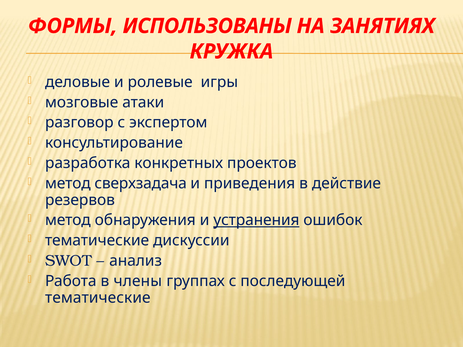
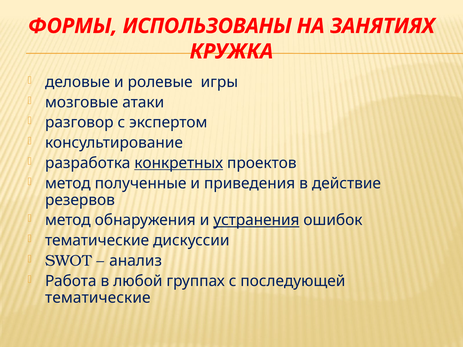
конкретных underline: none -> present (179, 163)
сверхзадача: сверхзадача -> полученные (141, 183)
члены: члены -> любой (138, 281)
